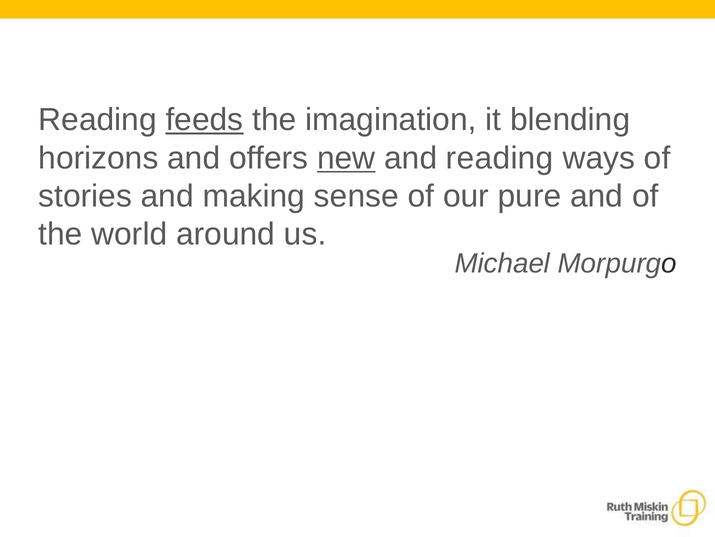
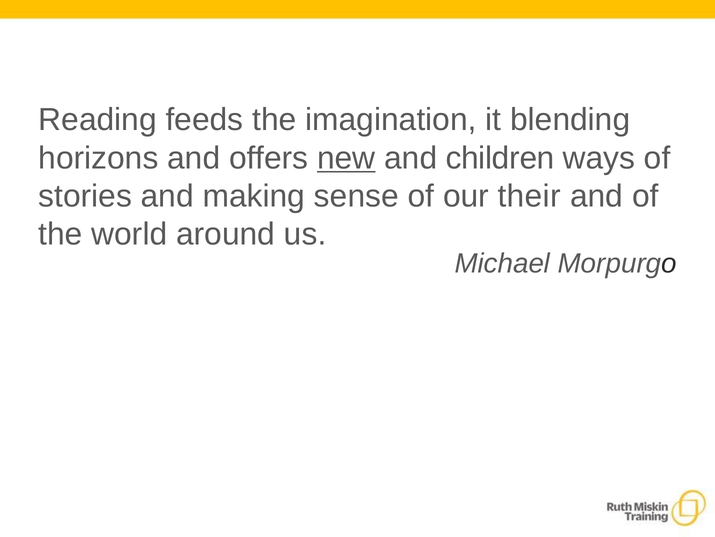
feeds underline: present -> none (204, 120)
and reading: reading -> children (500, 158)
pure: pure -> their (529, 196)
